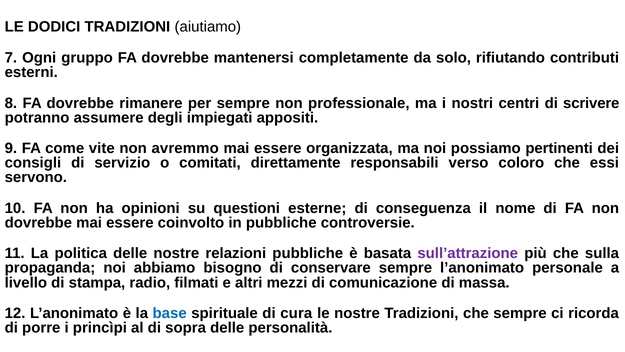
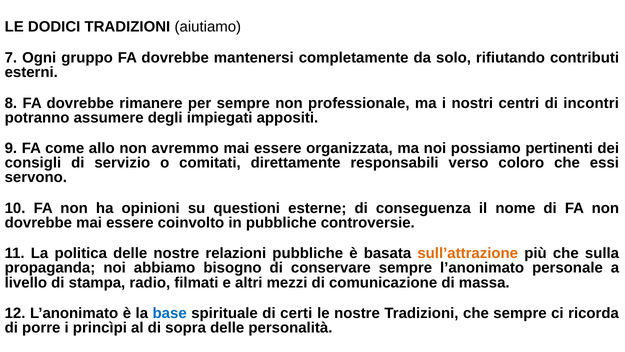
scrivere: scrivere -> incontri (591, 103)
vite: vite -> allo (102, 148)
sull’attrazione colour: purple -> orange (468, 253)
cura: cura -> certi (296, 313)
